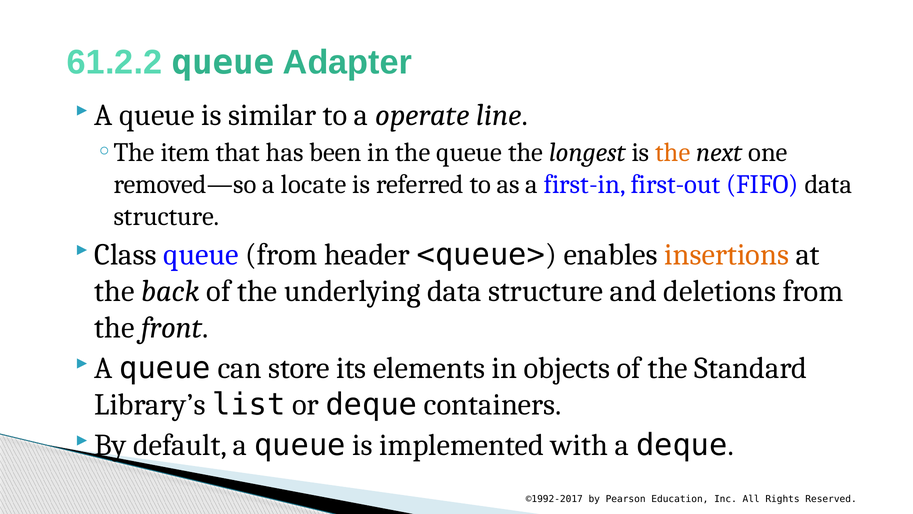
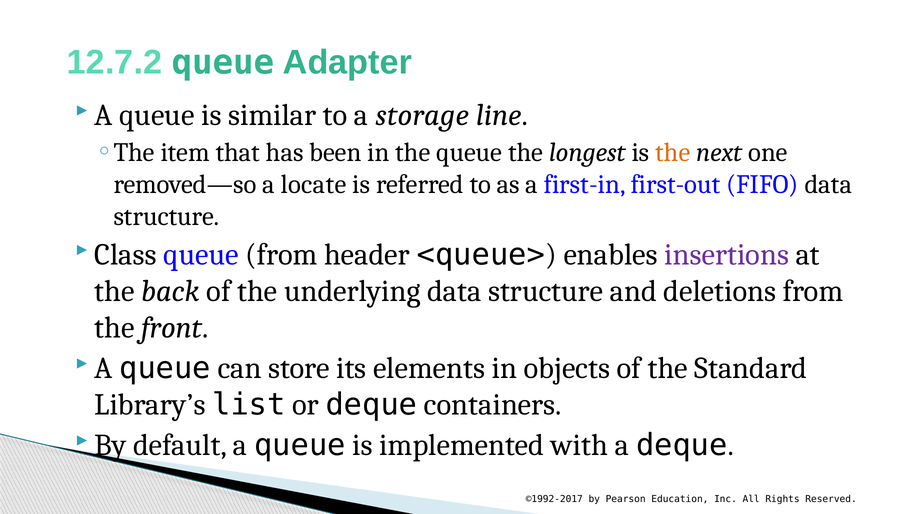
61.2.2: 61.2.2 -> 12.7.2 (114, 62)
operate: operate -> storage (422, 115)
insertions colour: orange -> purple (727, 254)
